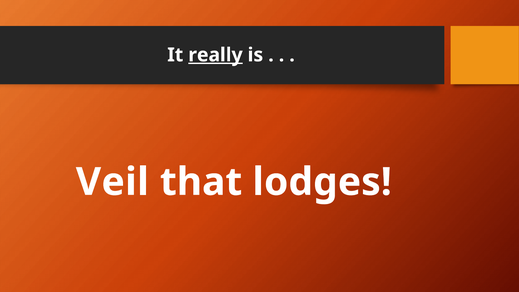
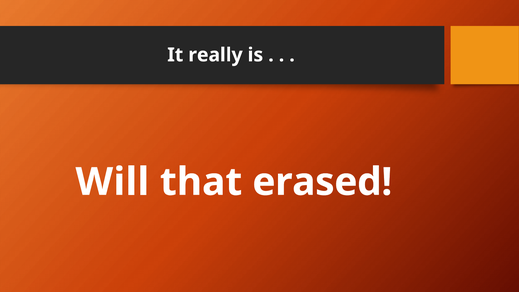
really underline: present -> none (215, 55)
Veil: Veil -> Will (112, 182)
lodges: lodges -> erased (322, 182)
